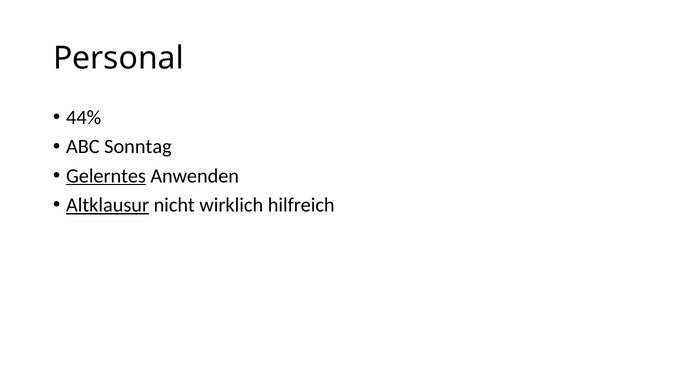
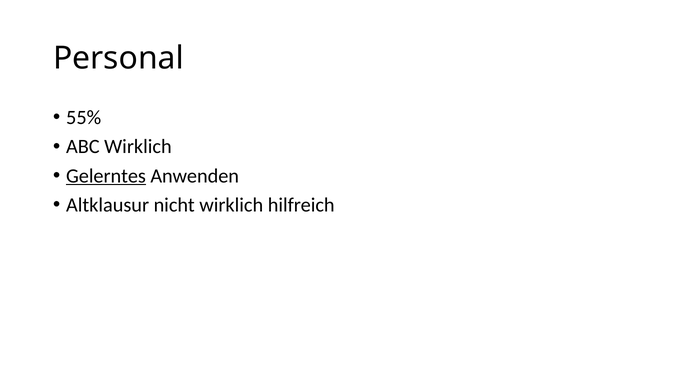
44%: 44% -> 55% (84, 118)
ABC Sonntag: Sonntag -> Wirklich (138, 147)
Altklausur underline: present -> none (108, 205)
